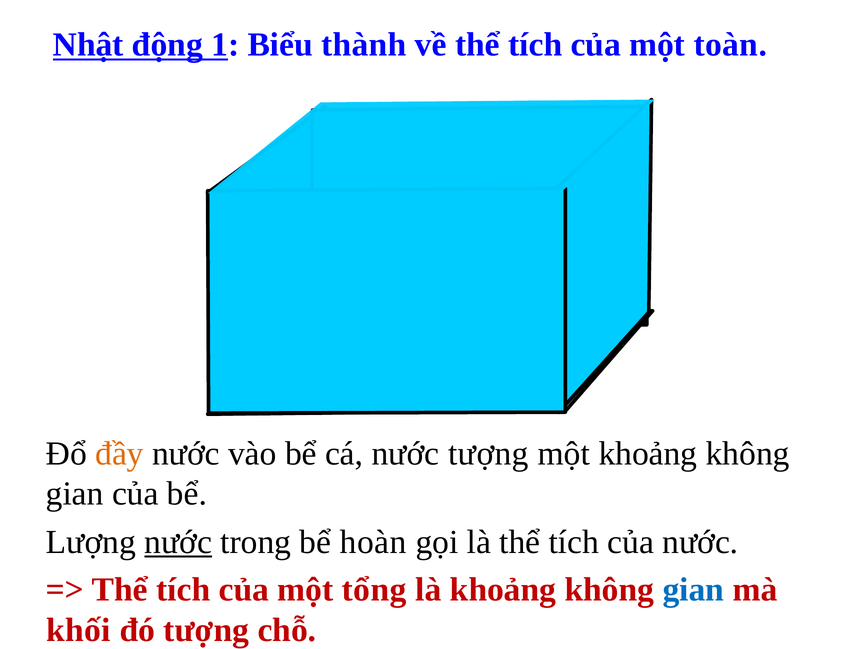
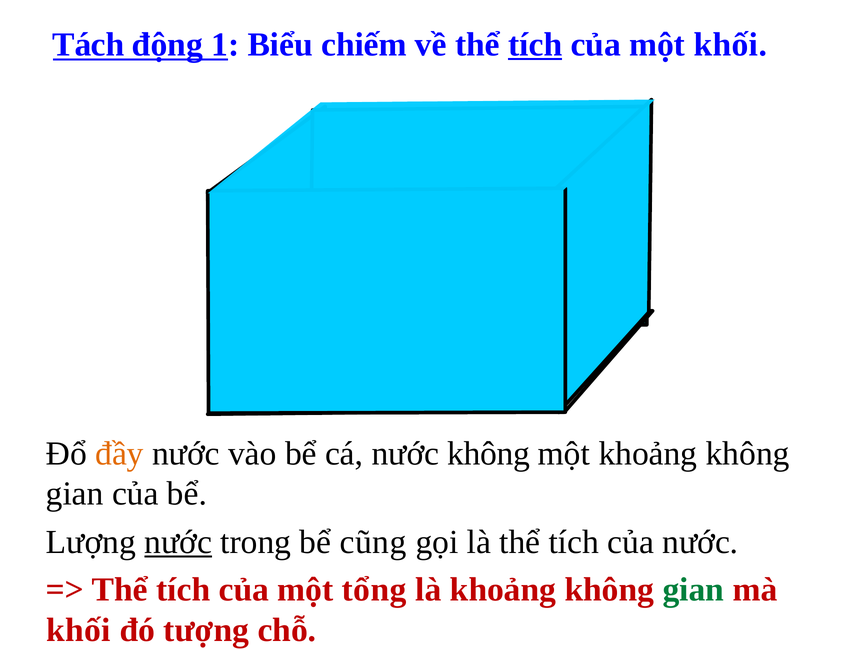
Nhật: Nhật -> Tách (88, 45)
thành: thành -> chiếm (364, 45)
tích underline: none -> present (535, 45)
một toàn: toàn -> khối (730, 45)
nước tượng: tượng -> không (489, 453)
hoàn: hoàn -> cũng (373, 542)
gian colour: blue -> green (693, 590)
